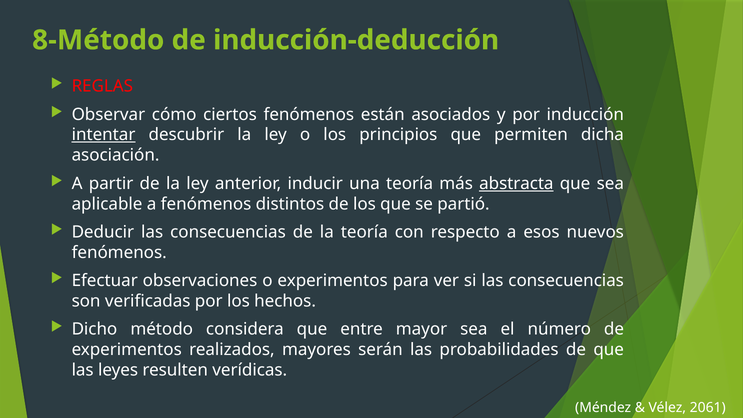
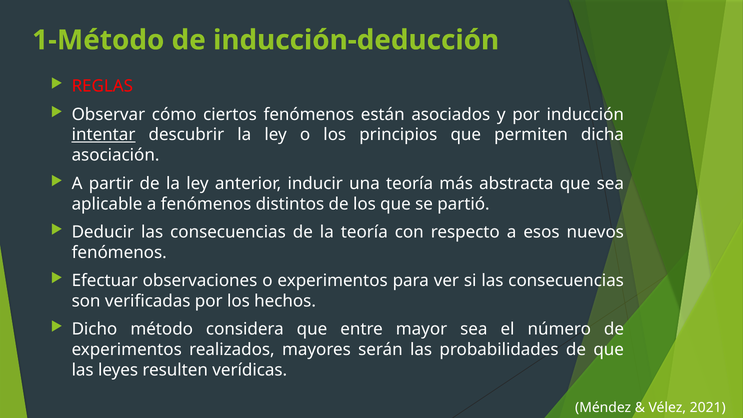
8-Método: 8-Método -> 1-Método (98, 40)
abstracta underline: present -> none (516, 183)
2061: 2061 -> 2021 (708, 407)
